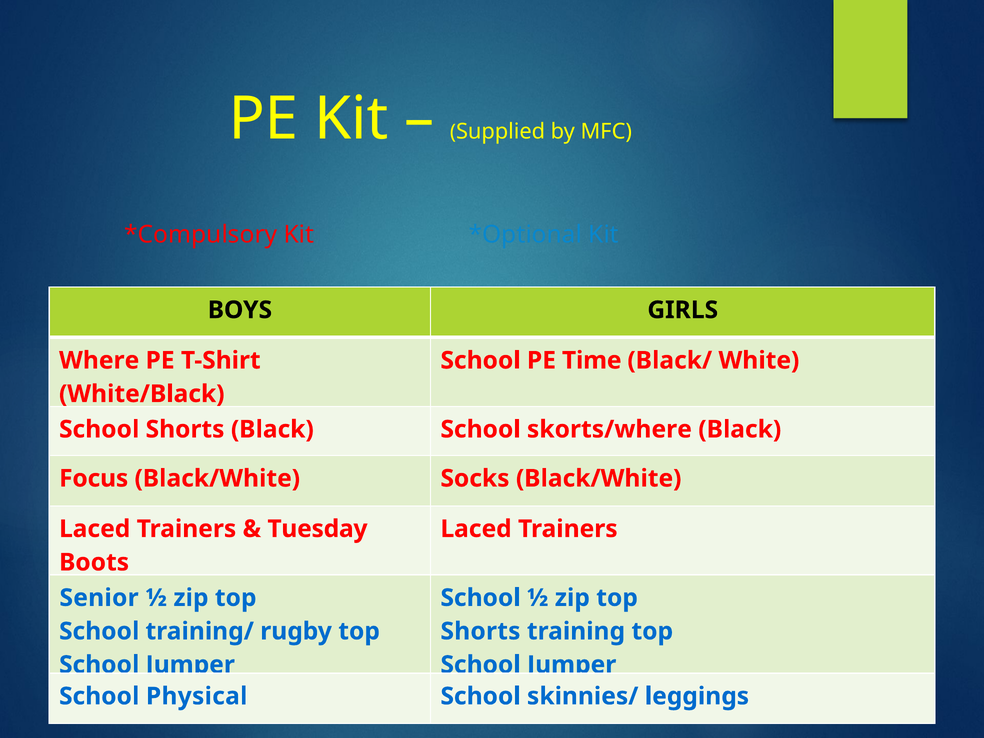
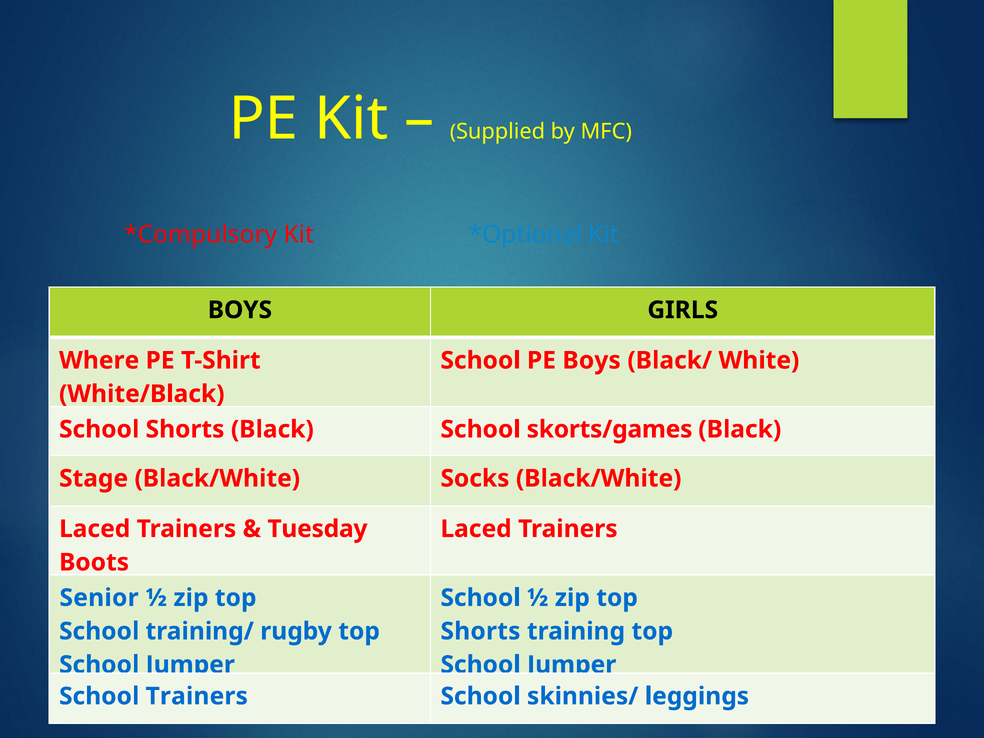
PE Time: Time -> Boys (592, 360)
skorts/where: skorts/where -> skorts/games (610, 429)
Focus: Focus -> Stage (94, 478)
School Physical: Physical -> Trainers (197, 696)
